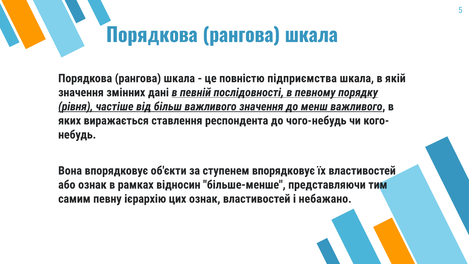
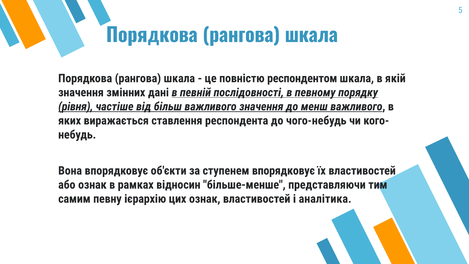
підприємства: підприємства -> респондентом (302, 78)
небажано: небажано -> аналітика (325, 199)
